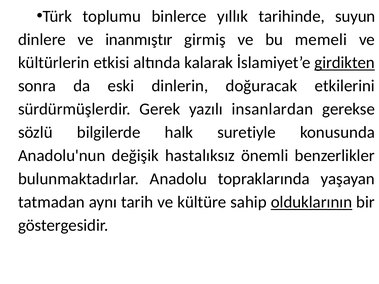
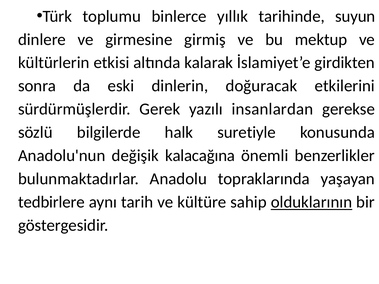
inanmıştır: inanmıştır -> girmesine (139, 39)
memeli: memeli -> mektup (321, 39)
girdikten underline: present -> none (345, 63)
hastalıksız: hastalıksız -> kalacağına (200, 156)
tatmadan: tatmadan -> tedbirlere (51, 202)
